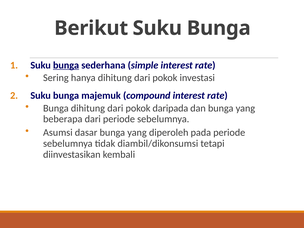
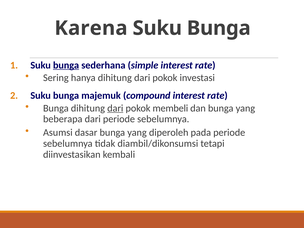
Berikut: Berikut -> Karena (91, 28)
dari underline: none -> present (115, 108)
daripada: daripada -> membeli (170, 108)
